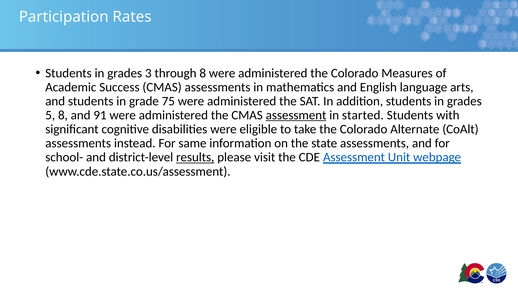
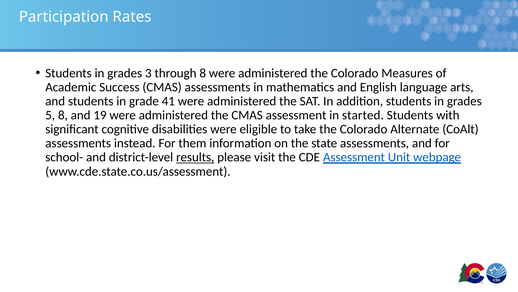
75: 75 -> 41 (168, 101)
91: 91 -> 19 (100, 115)
assessment underline: present -> none (296, 115)
same: same -> them (192, 143)
